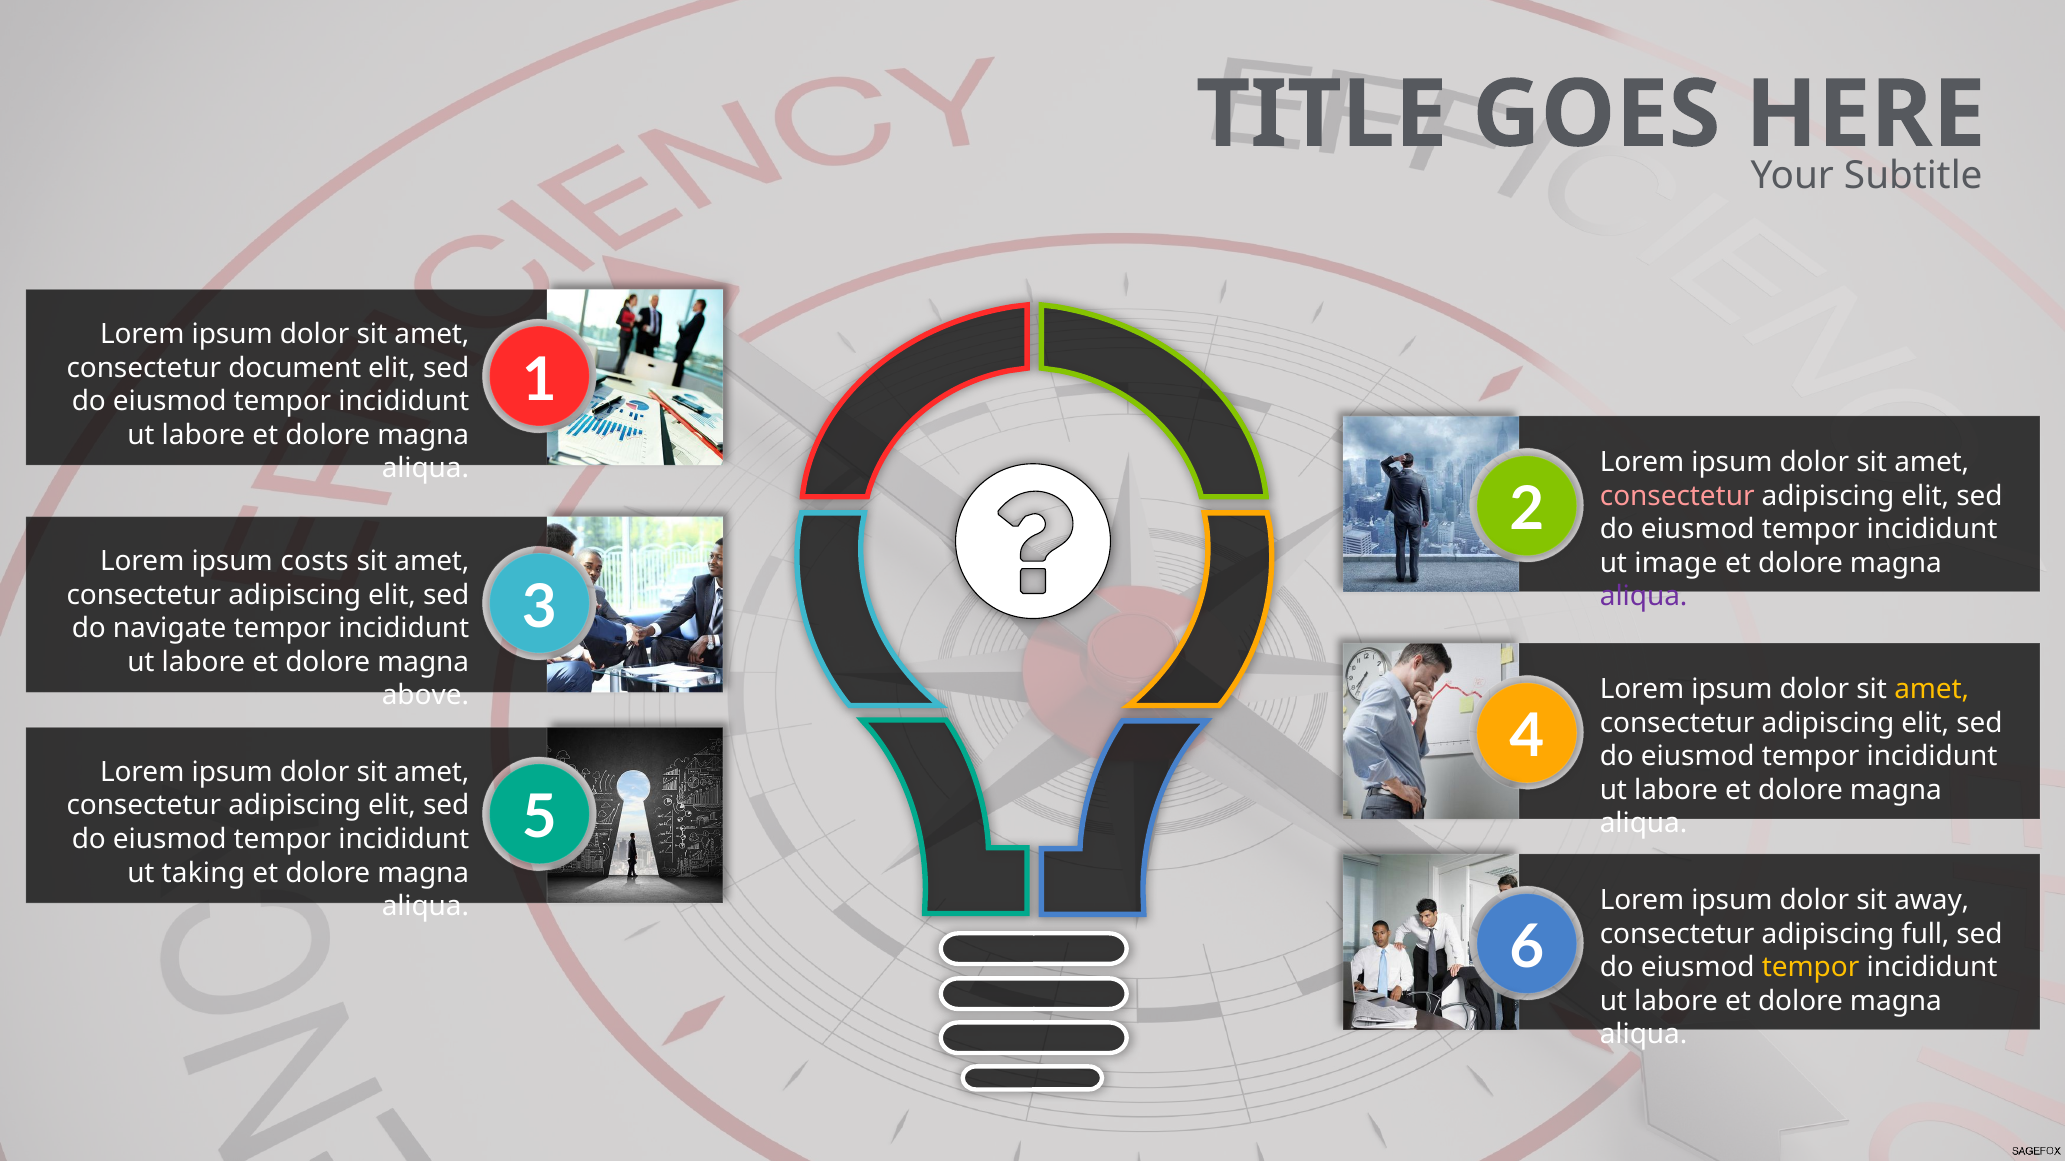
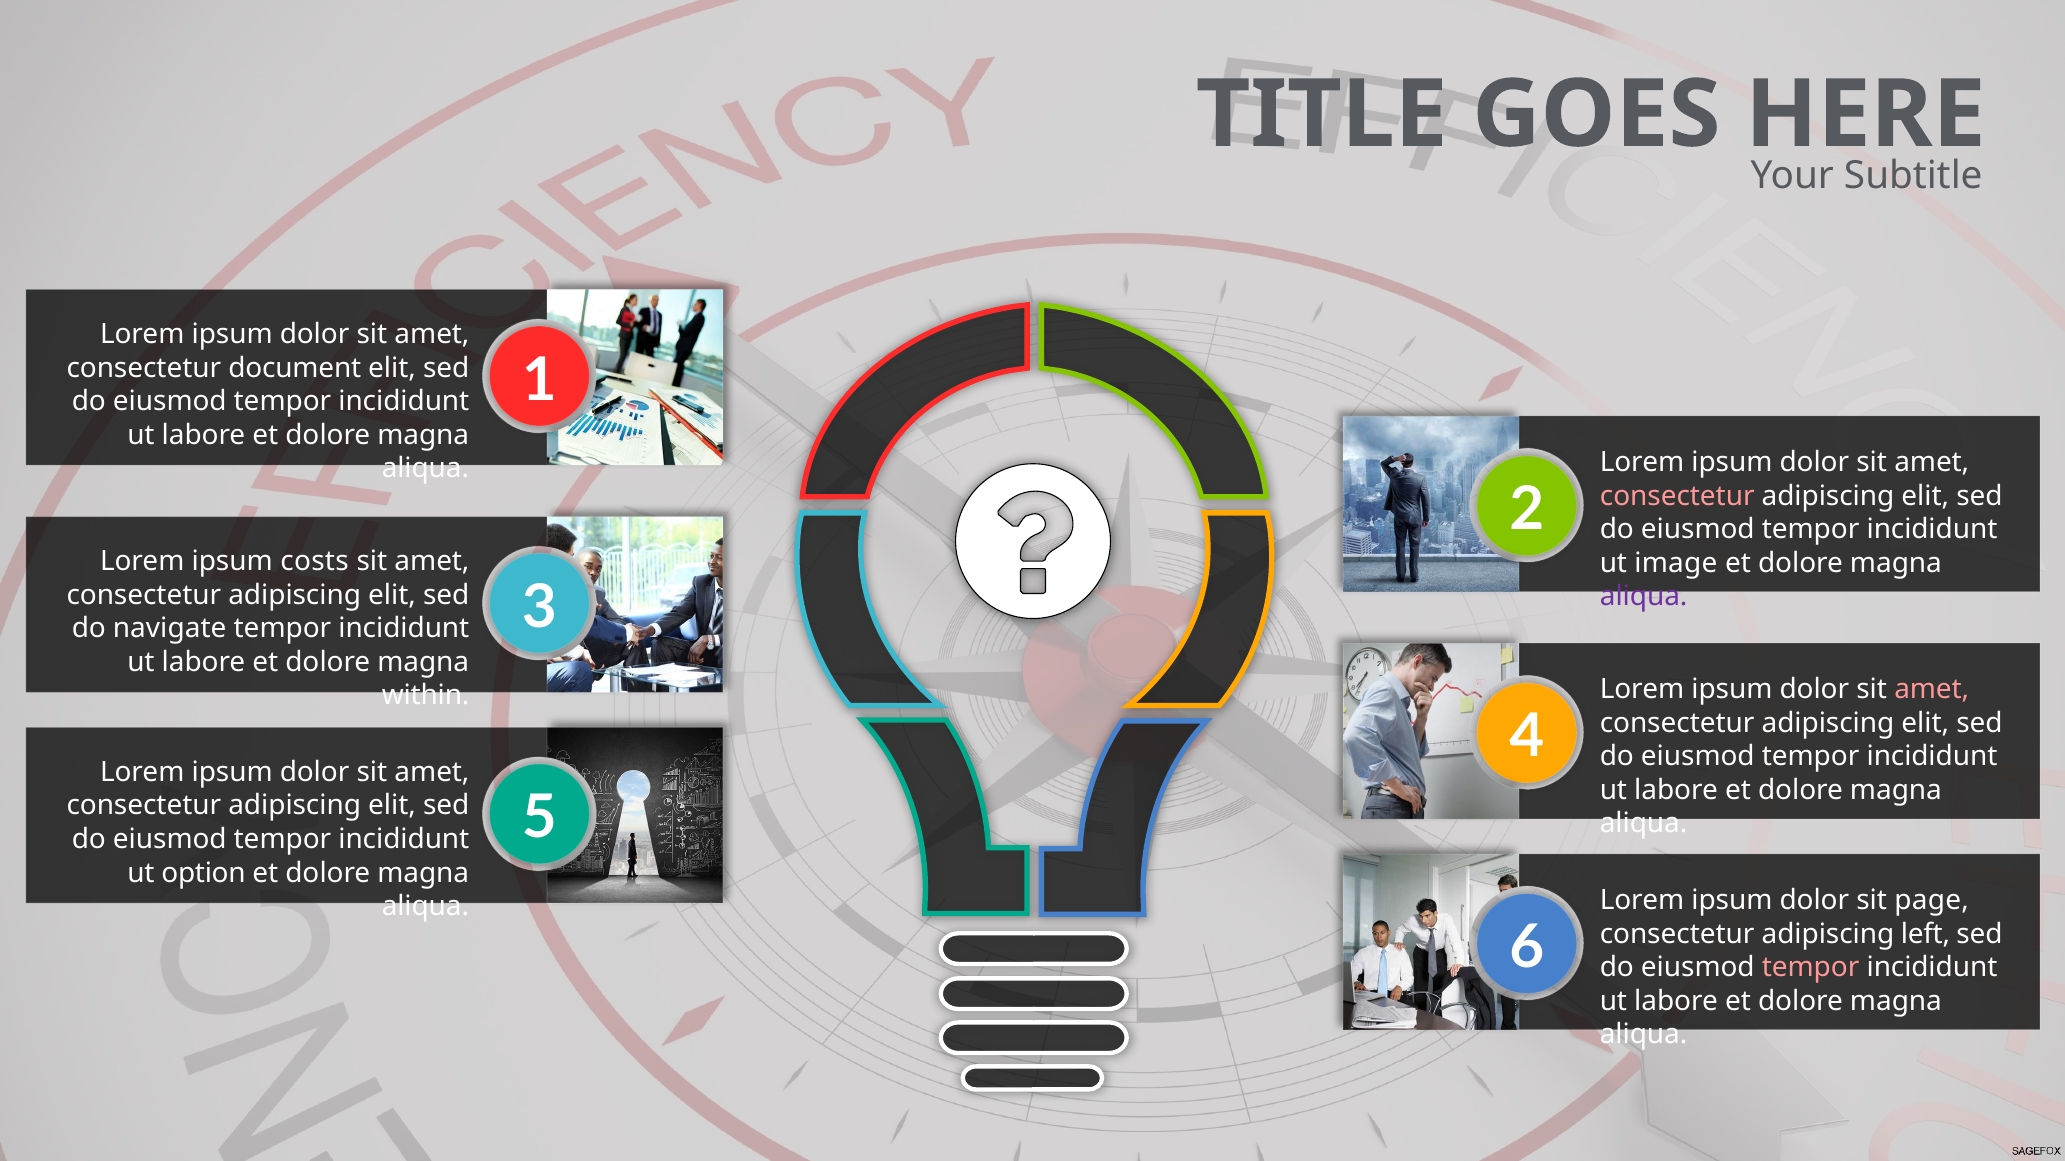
amet colour: yellow -> pink (1932, 690)
above: above -> within (426, 696)
taking: taking -> option (204, 873)
away: away -> page (1932, 901)
full: full -> left (1925, 934)
tempor colour: yellow -> pink (1811, 968)
